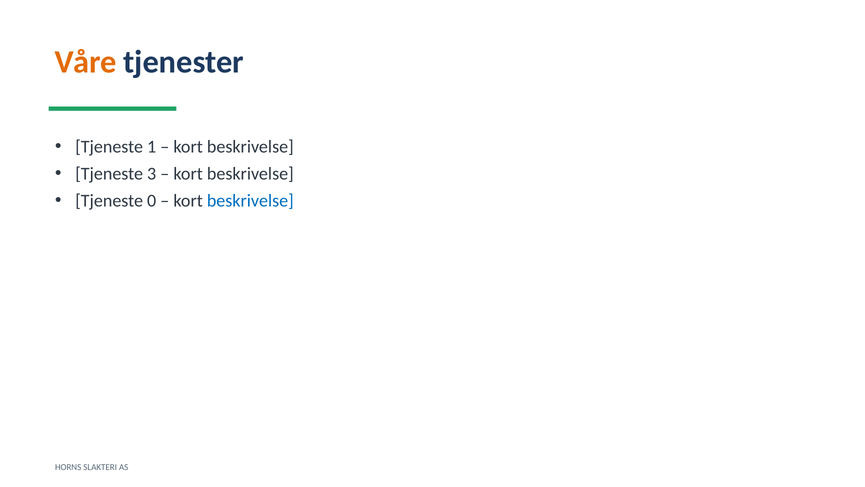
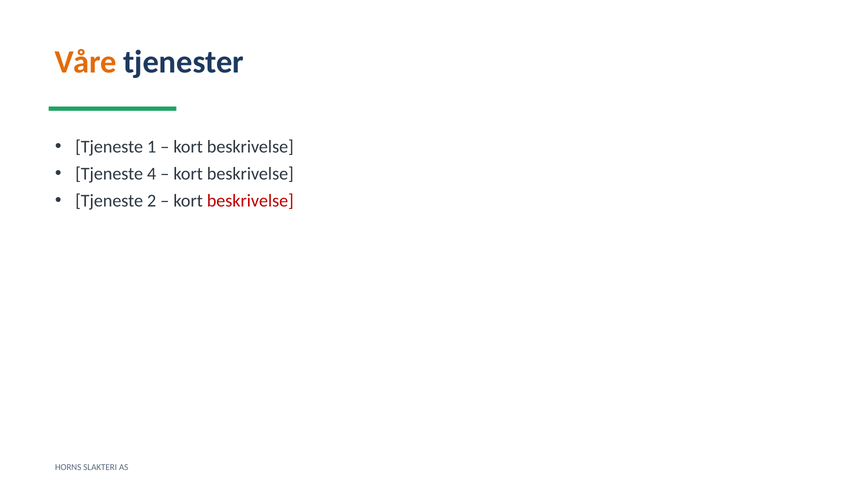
3: 3 -> 4 (152, 174)
0: 0 -> 2 (152, 201)
beskrivelse colour: blue -> red (250, 201)
